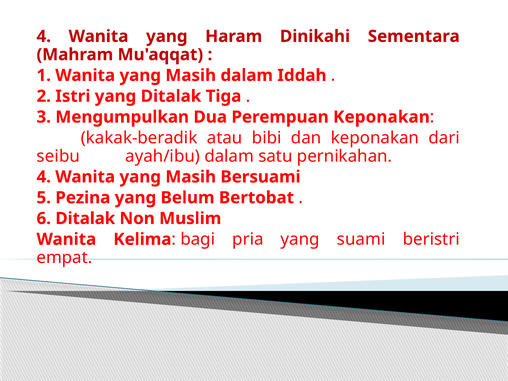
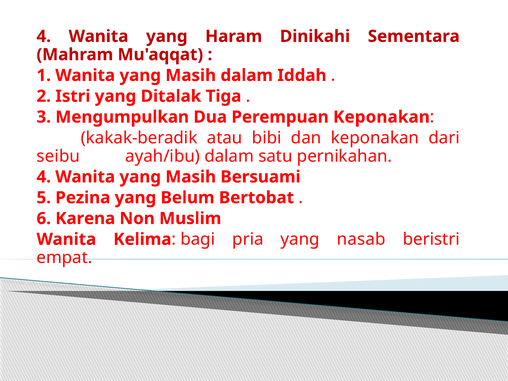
6 Ditalak: Ditalak -> Karena (85, 218)
suami: suami -> nasab (361, 239)
